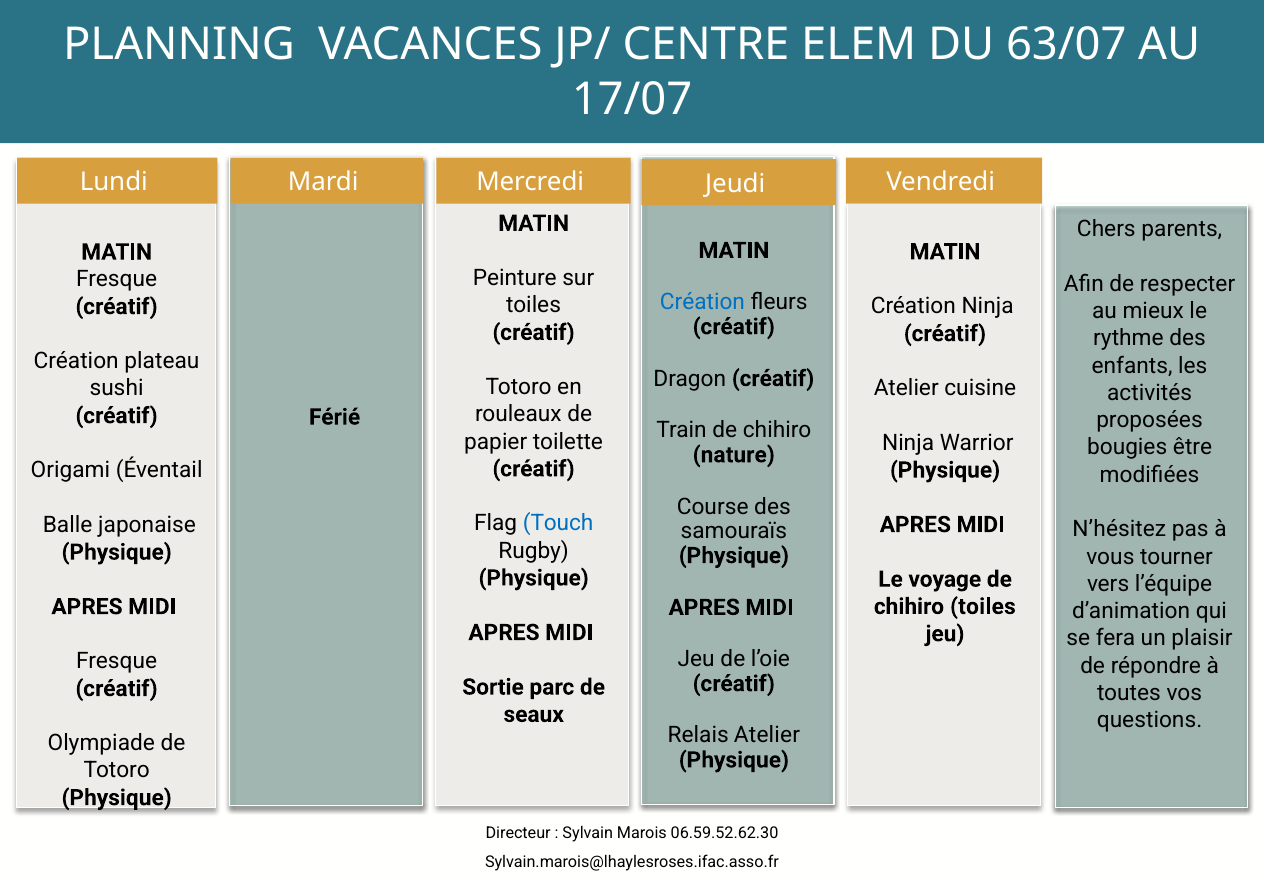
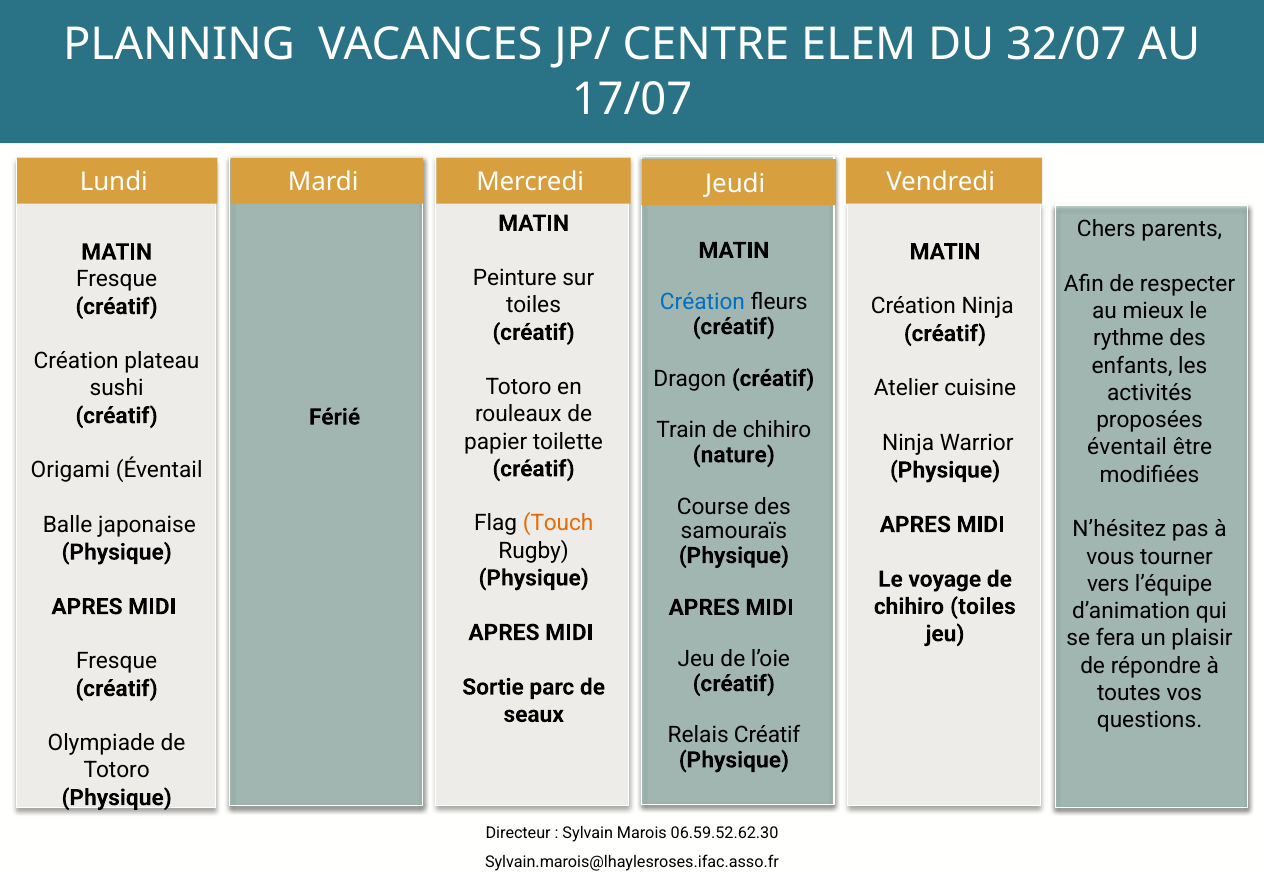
63/07: 63/07 -> 32/07 (1066, 45)
bougies: bougies -> éventail (1127, 448)
Touch colour: blue -> orange (558, 523)
Relais Atelier: Atelier -> Créatif (767, 736)
